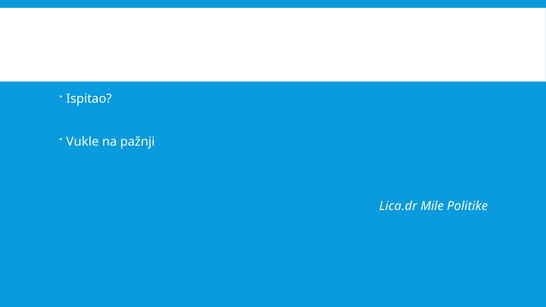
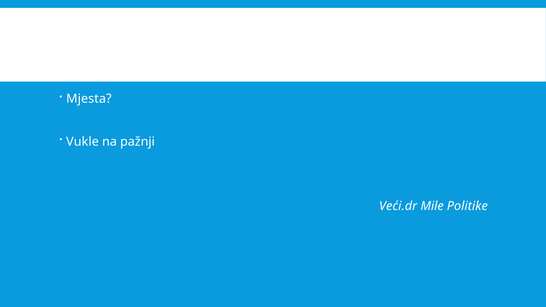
Ispitao: Ispitao -> Mjesta (89, 99)
Lica.dr: Lica.dr -> Veći.dr (398, 206)
